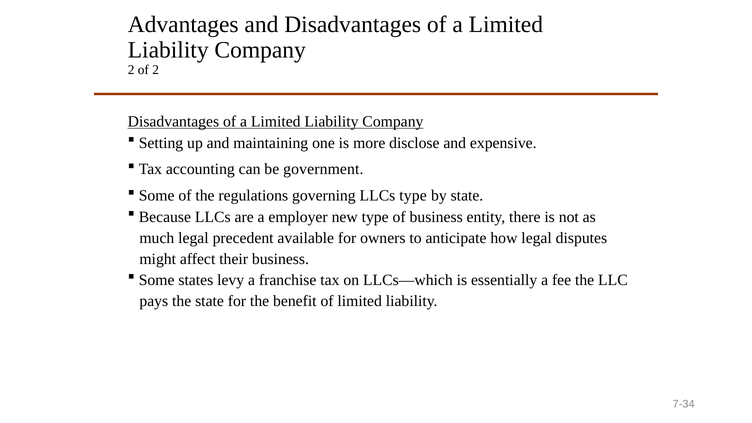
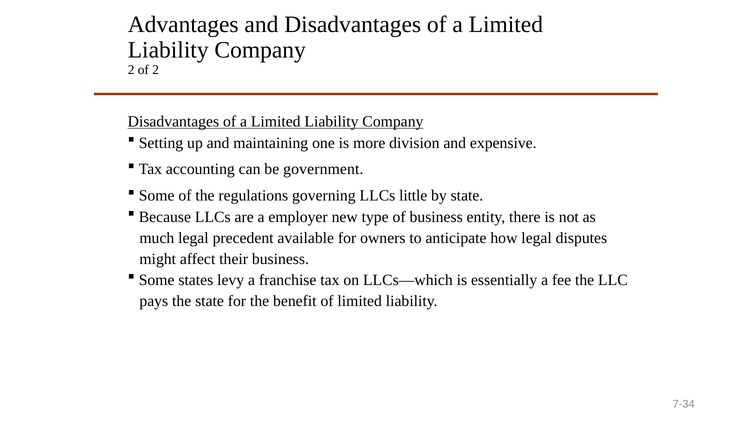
disclose: disclose -> division (414, 143)
LLCs type: type -> little (413, 196)
